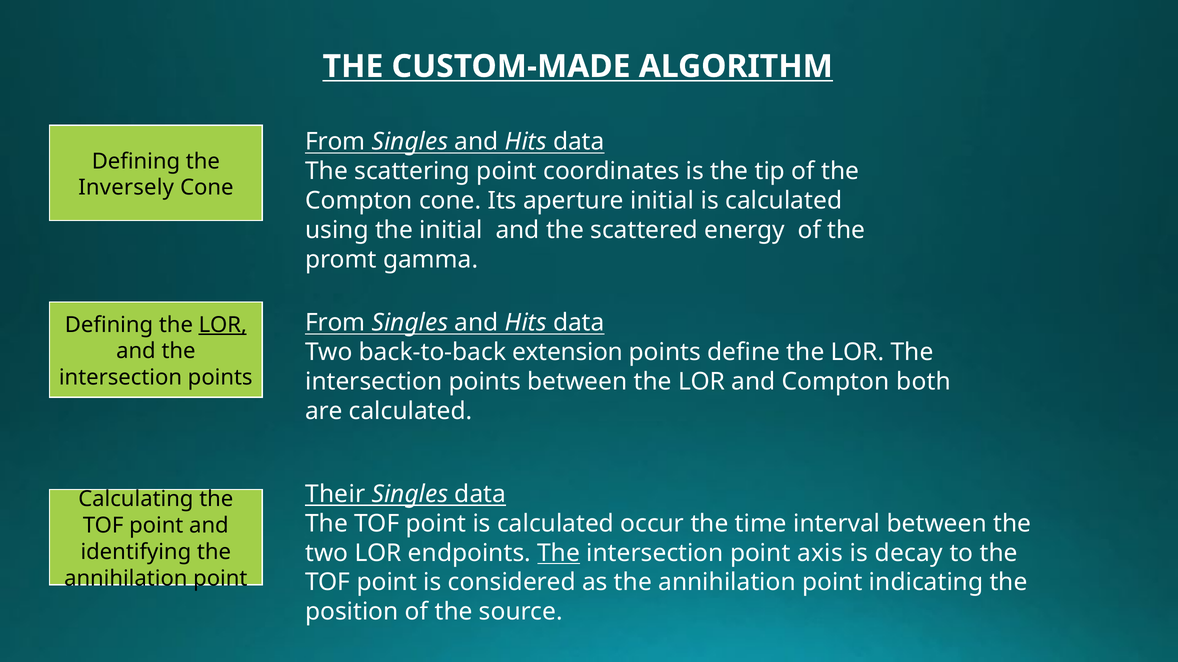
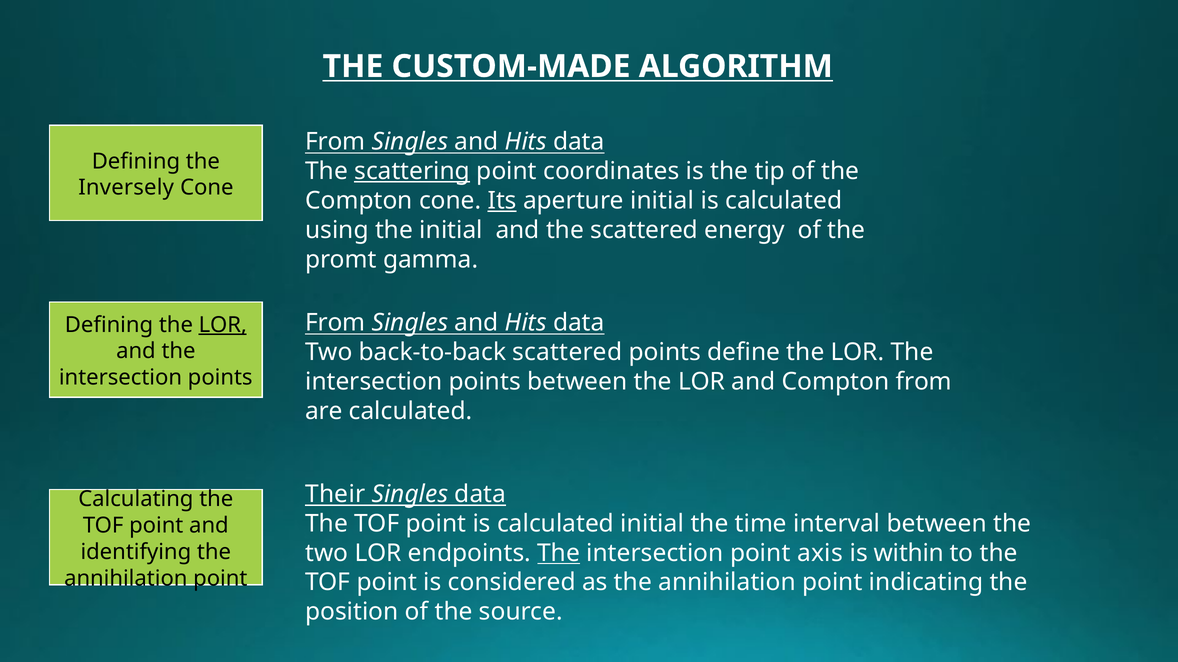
scattering underline: none -> present (412, 171)
Its underline: none -> present (502, 201)
back-to-back extension: extension -> scattered (567, 353)
Compton both: both -> from (924, 382)
calculated occur: occur -> initial (652, 524)
decay: decay -> within (909, 553)
